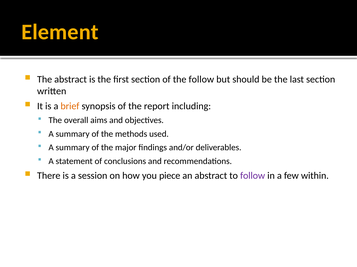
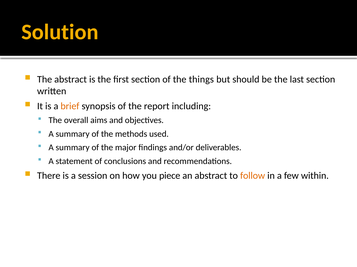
Element: Element -> Solution (60, 32)
the follow: follow -> things (201, 80)
follow colour: purple -> orange (253, 176)
